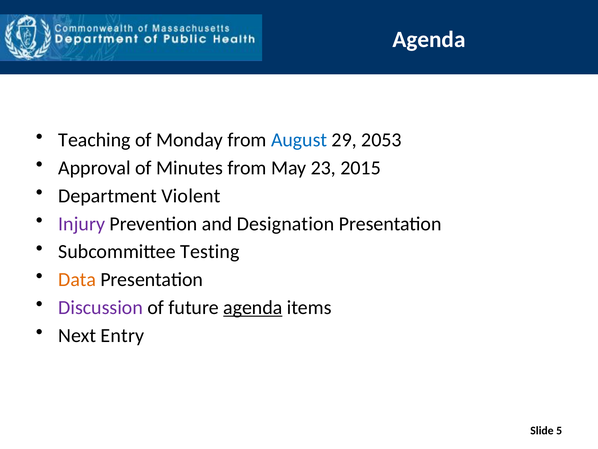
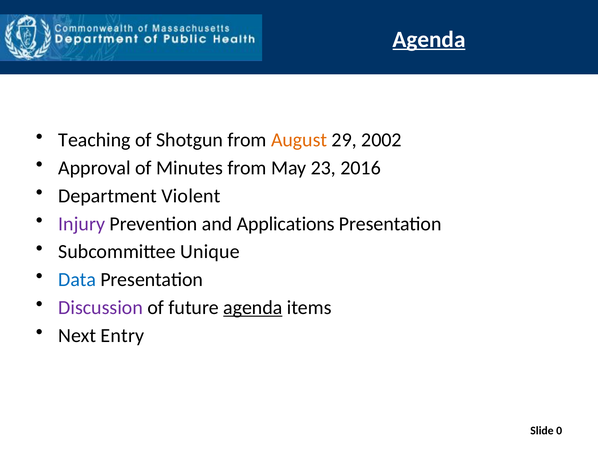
Agenda underline: none -> present (429, 39)
Monday: Monday -> Shotgun (190, 140)
August colour: blue -> orange (299, 140)
2053: 2053 -> 2002 (381, 140)
2015: 2015 -> 2016 (361, 168)
Designation: Designation -> Applications (286, 224)
Testing: Testing -> Unique (210, 251)
Data colour: orange -> blue (77, 279)
5: 5 -> 0 (559, 430)
